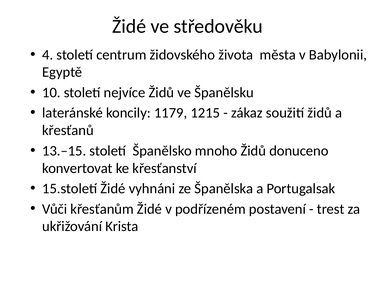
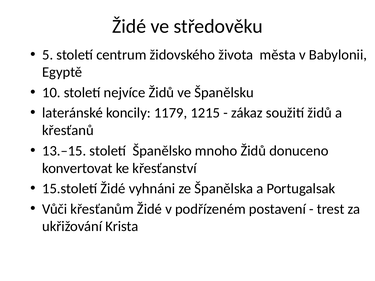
4: 4 -> 5 (48, 55)
